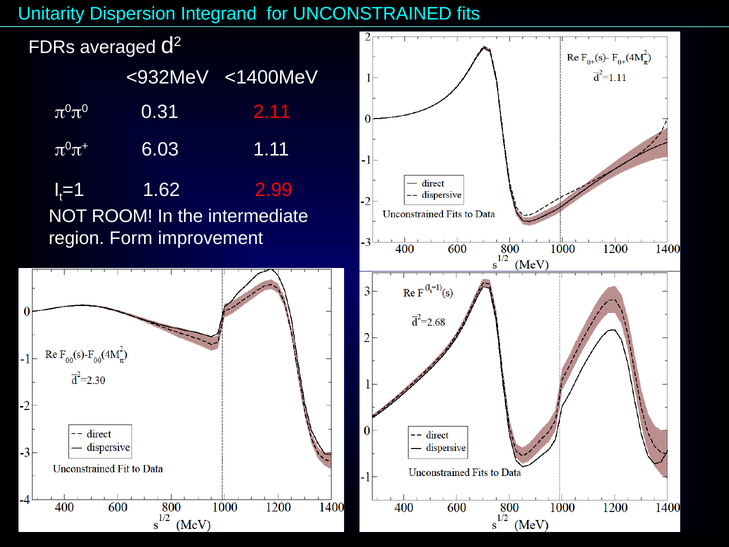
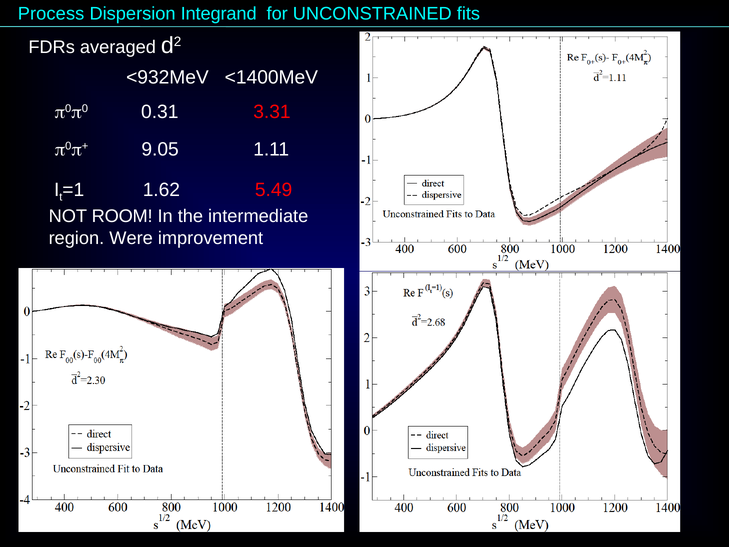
Unitarity: Unitarity -> Process (51, 14)
2.11: 2.11 -> 3.31 (272, 112)
6.03: 6.03 -> 9.05 (160, 149)
2.99: 2.99 -> 5.49 (274, 190)
Form: Form -> Were (131, 238)
